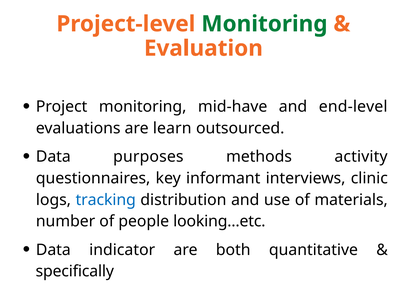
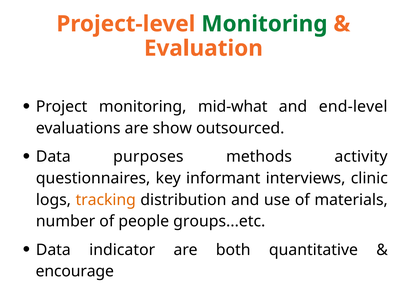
mid-have: mid-have -> mid-what (233, 107)
learn: learn -> show (172, 128)
tracking colour: blue -> orange (106, 200)
looking...etc: looking...etc -> groups...etc (219, 221)
specifically: specifically -> encourage (75, 271)
